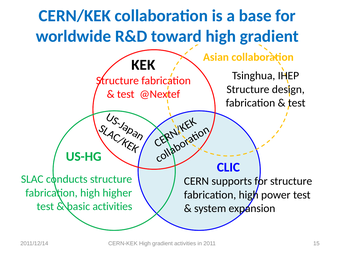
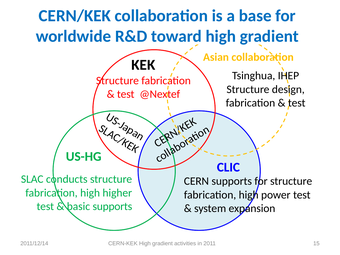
basic activities: activities -> supports (112, 206)
